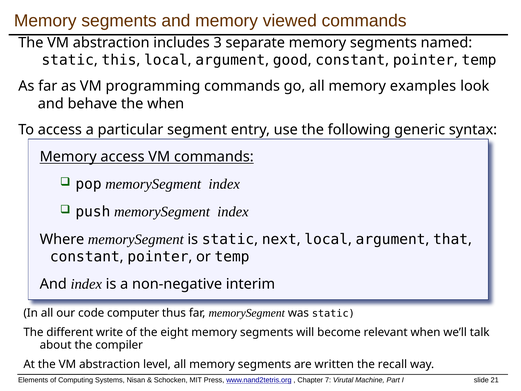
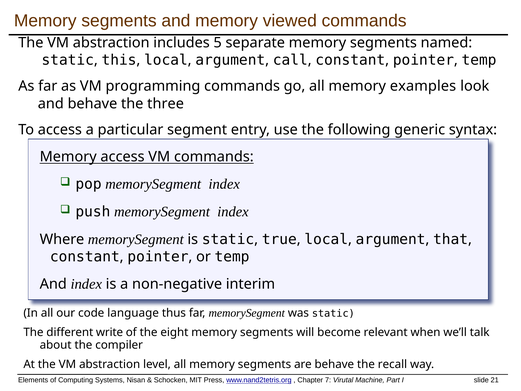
3: 3 -> 5 (218, 43)
good: good -> call (290, 60)
the when: when -> three (166, 104)
next: next -> true (279, 239)
computer: computer -> language (133, 313)
are written: written -> behave (334, 364)
